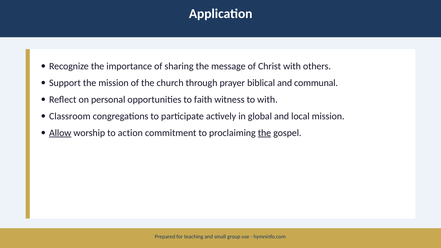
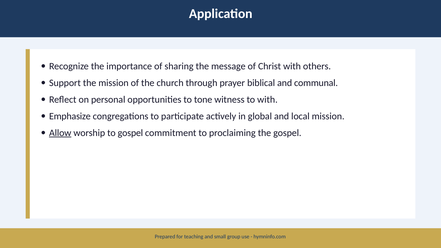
faith: faith -> tone (203, 100)
Classroom: Classroom -> Emphasize (70, 116)
to action: action -> gospel (130, 133)
the underline: present -> none (264, 133)
